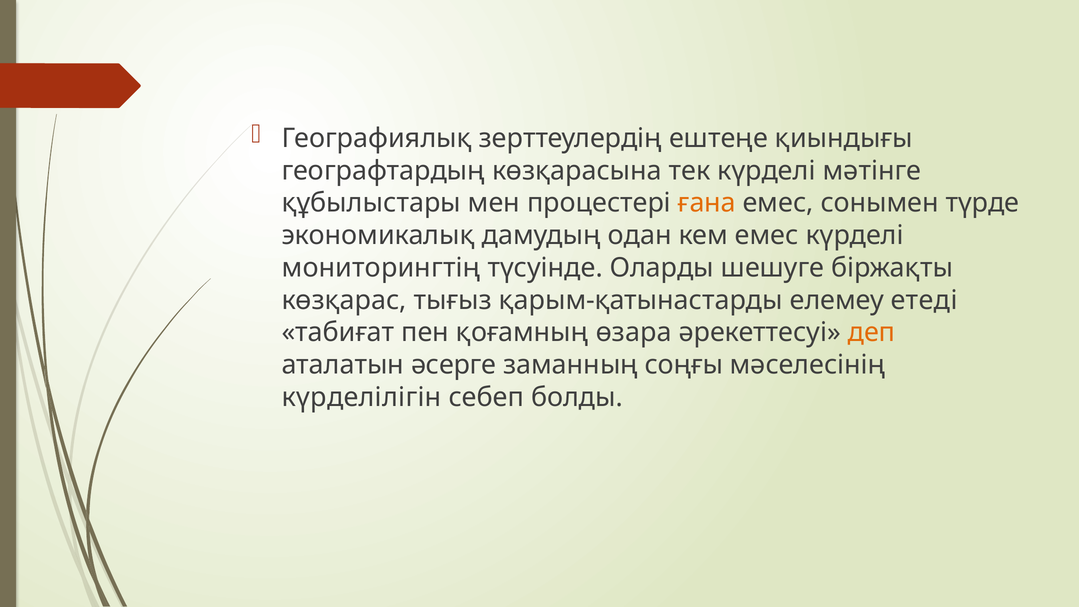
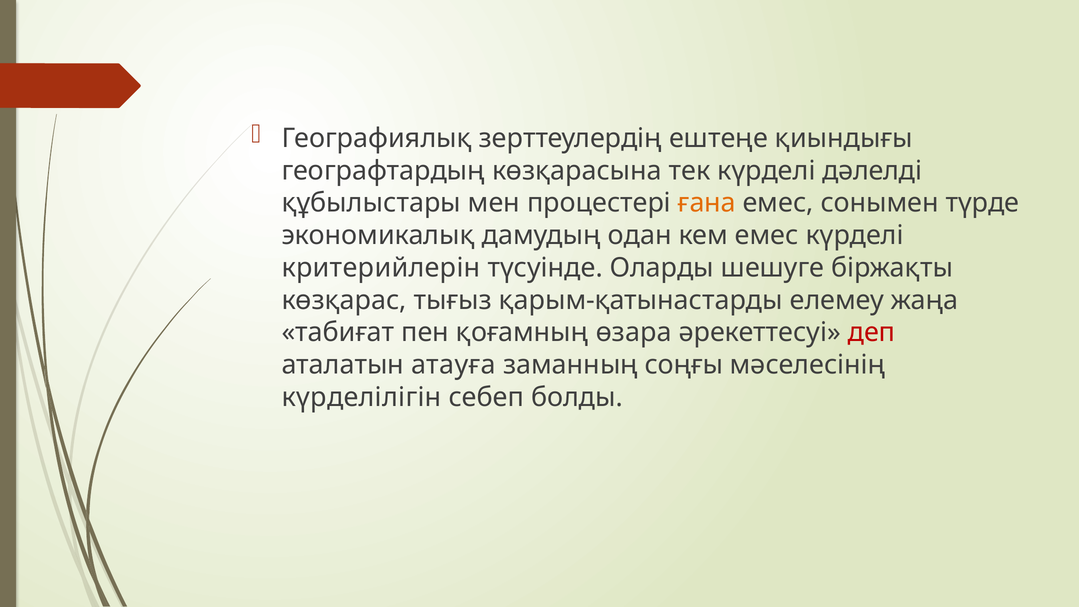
мәтінге: мәтінге -> дәлелді (872, 171)
мониторингтің: мониторингтің -> критерийлерін (381, 268)
етеді: етеді -> жаңа (924, 300)
деп colour: orange -> red (872, 332)
әсерге: әсерге -> атауға (453, 365)
